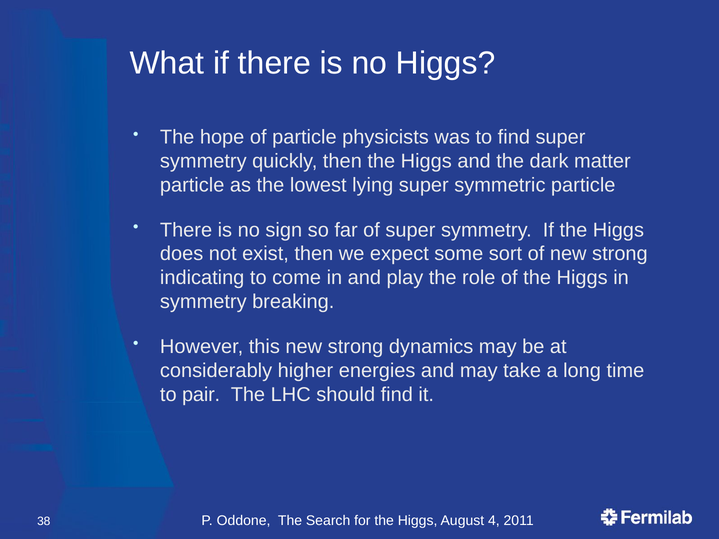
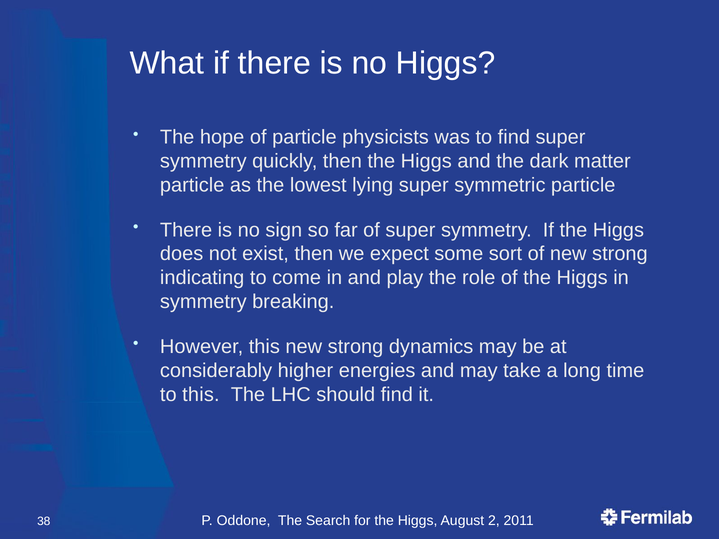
to pair: pair -> this (201, 395)
4: 4 -> 2 (494, 521)
